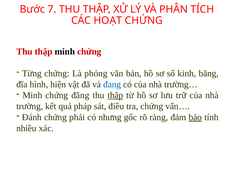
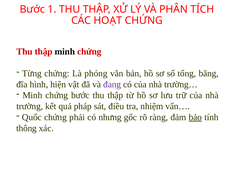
7: 7 -> 1 (52, 9)
kinh: kinh -> tổng (187, 73)
đang colour: blue -> purple (112, 84)
chứng đăng: đăng -> bước (80, 95)
thập underline: present -> none (115, 95)
tra chứng: chứng -> nhiệm (152, 106)
Đánh: Đánh -> Quốc (32, 117)
nhiều: nhiều -> thông (27, 128)
